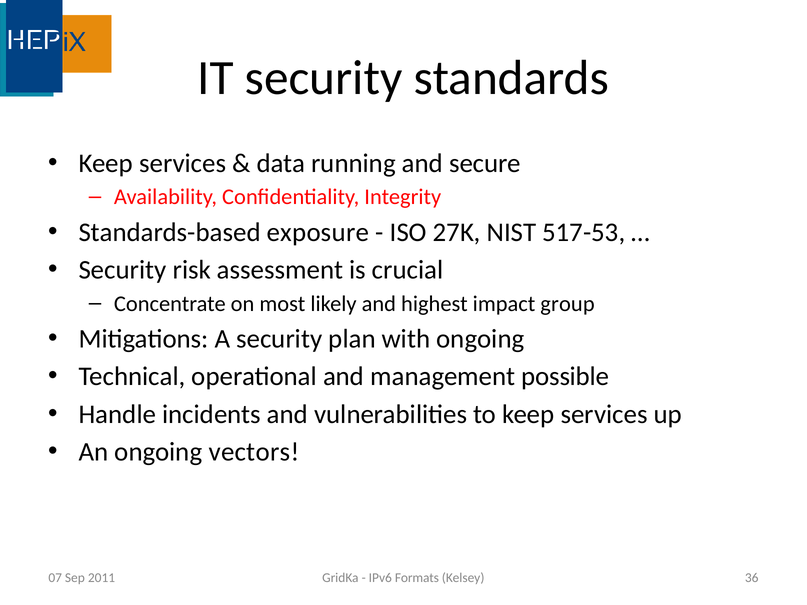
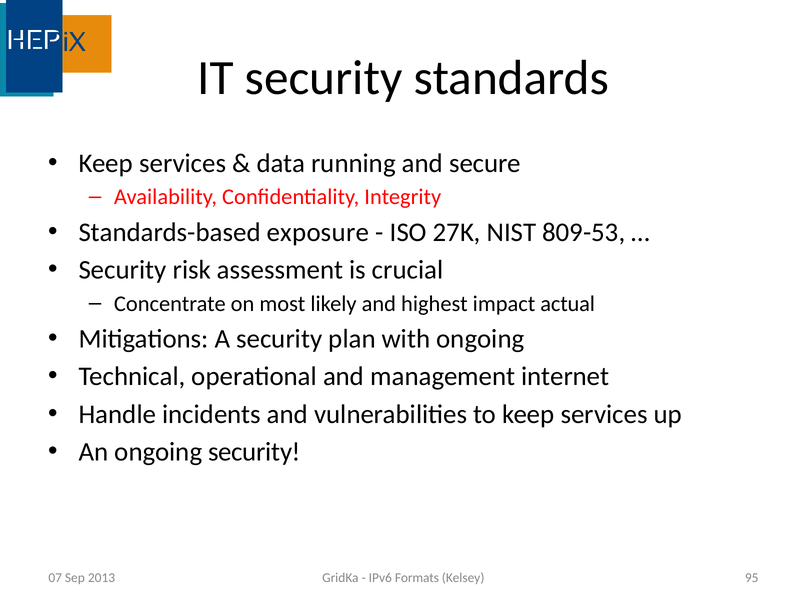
517-53: 517-53 -> 809-53 (584, 232)
group: group -> actual (568, 304)
possible: possible -> internet (565, 377)
ongoing vectors: vectors -> security (254, 452)
2011: 2011 -> 2013 (102, 578)
36: 36 -> 95 (752, 578)
